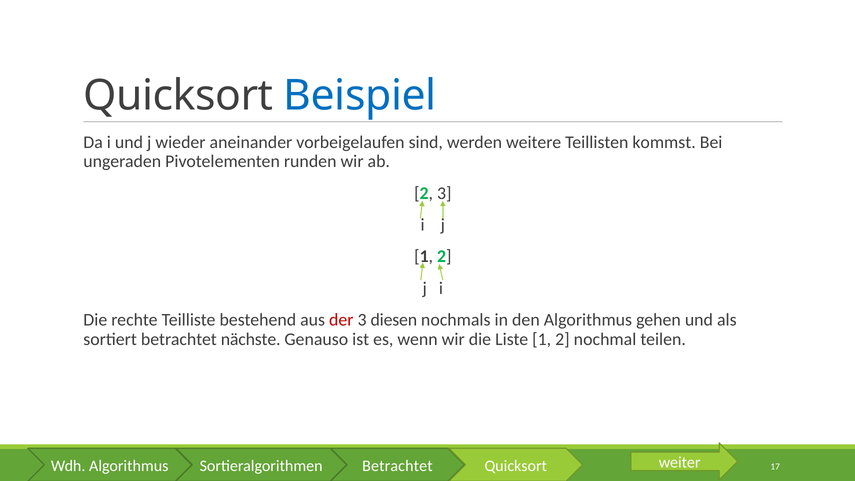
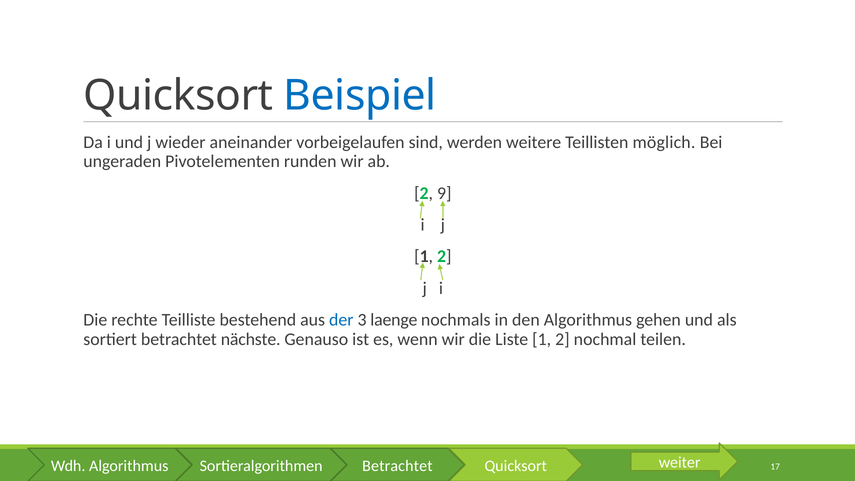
kommst: kommst -> möglich (664, 142)
2 3: 3 -> 9 (444, 193)
der colour: red -> blue (341, 320)
diesen: diesen -> laenge (394, 320)
